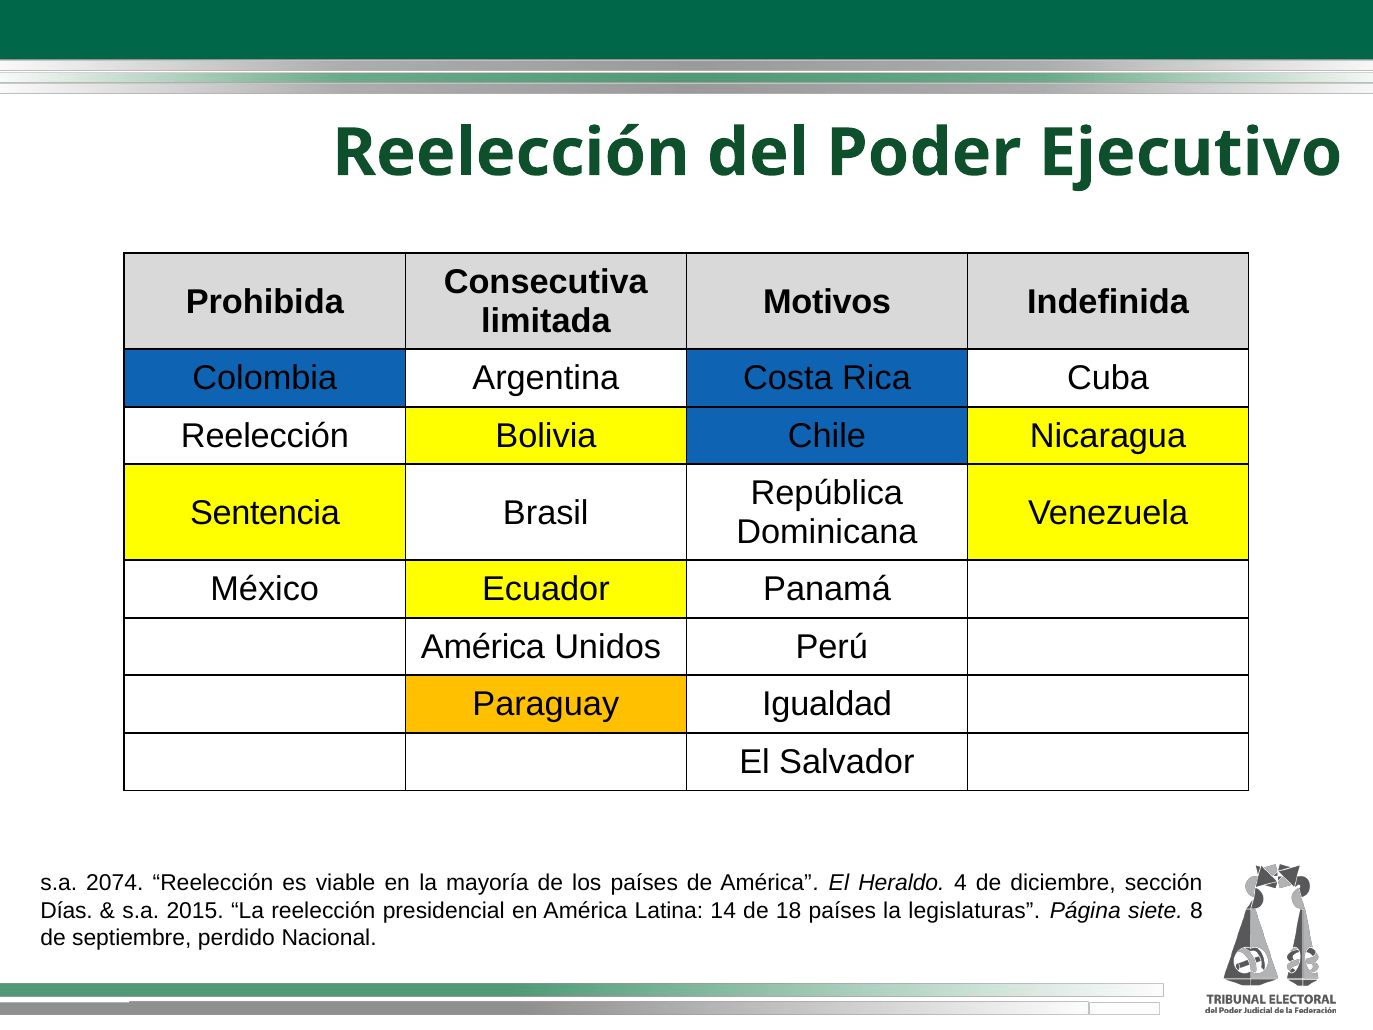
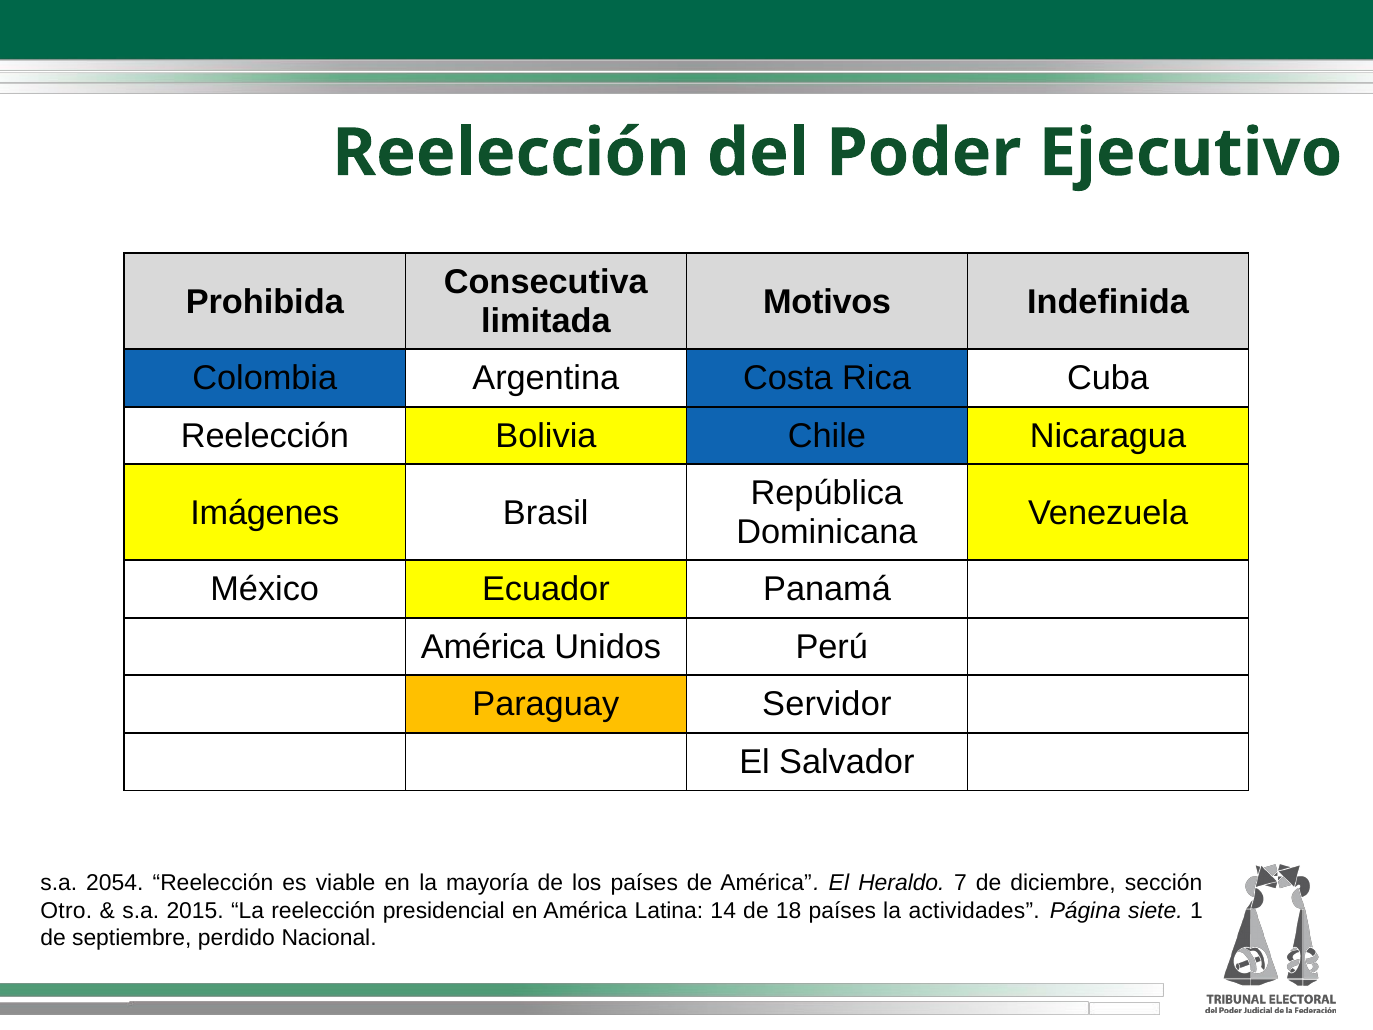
Sentencia: Sentencia -> Imágenes (265, 513)
Igualdad: Igualdad -> Servidor (827, 704)
2074: 2074 -> 2054 (115, 883)
4: 4 -> 7 (960, 883)
Días: Días -> Otro (66, 910)
legislaturas: legislaturas -> actividades (974, 910)
8: 8 -> 1 (1197, 910)
